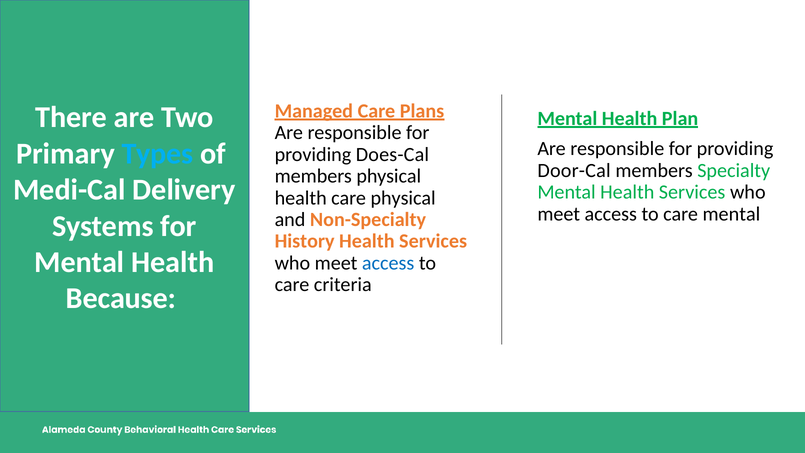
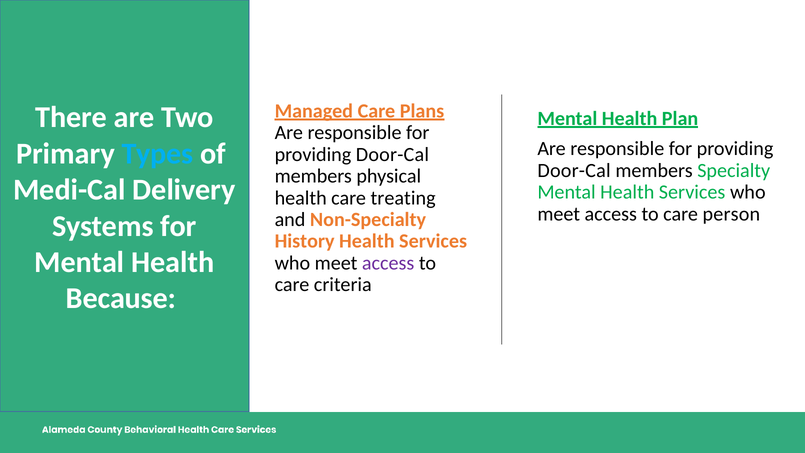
Does-Cal: Does-Cal -> Door-Cal (392, 154)
care physical: physical -> treating (403, 198)
care mental: mental -> person (731, 214)
access colour: blue -> purple (388, 263)
